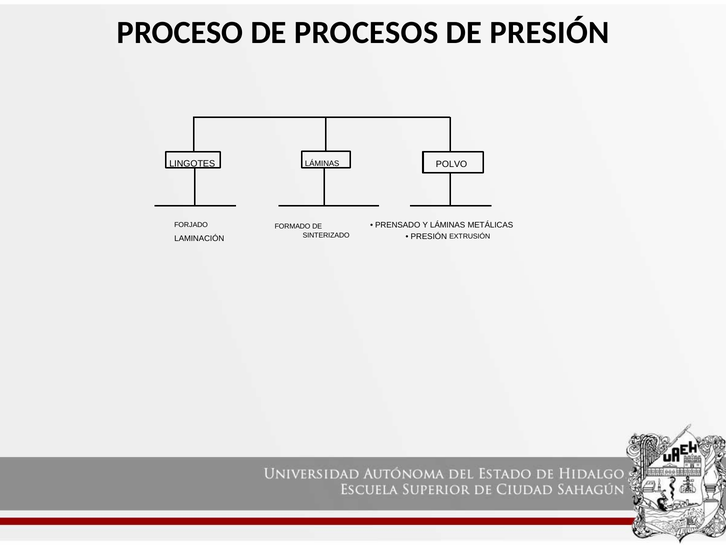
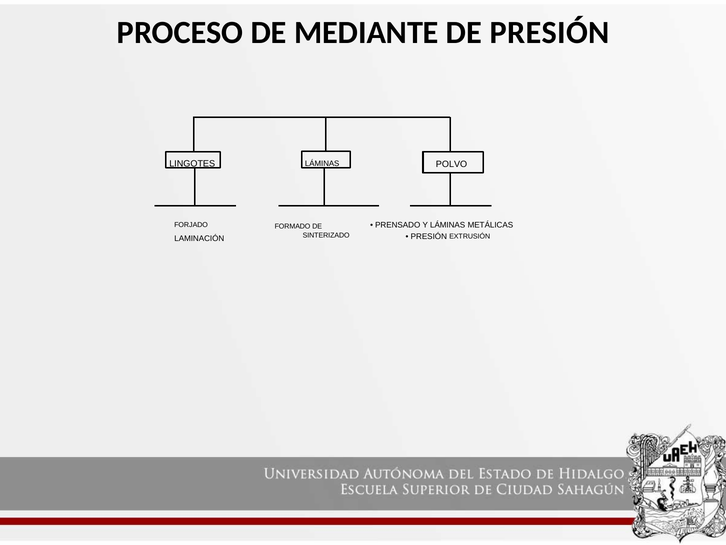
PROCESOS: PROCESOS -> MEDIANTE (366, 33)
